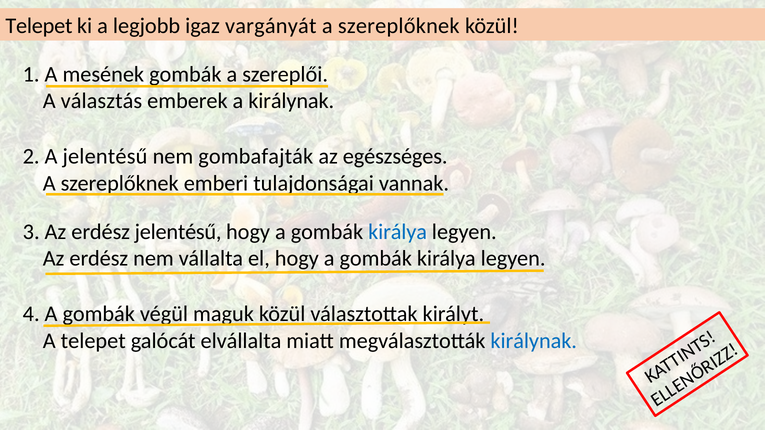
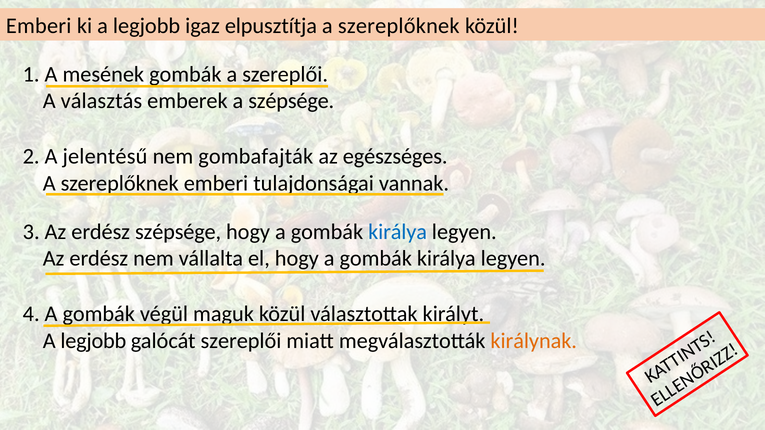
Telepet: Telepet -> Emberi (39, 26)
vargányát: vargányát -> elpusztítja (271, 26)
a királynak: királynak -> szépsége (291, 101)
erdész jelentésű: jelentésű -> szépsége (178, 232)
telepet: telepet -> legjobb (93, 341)
galócát elvállalta: elvállalta -> szereplői (241, 341)
királynak colour: blue -> orange (534, 341)
